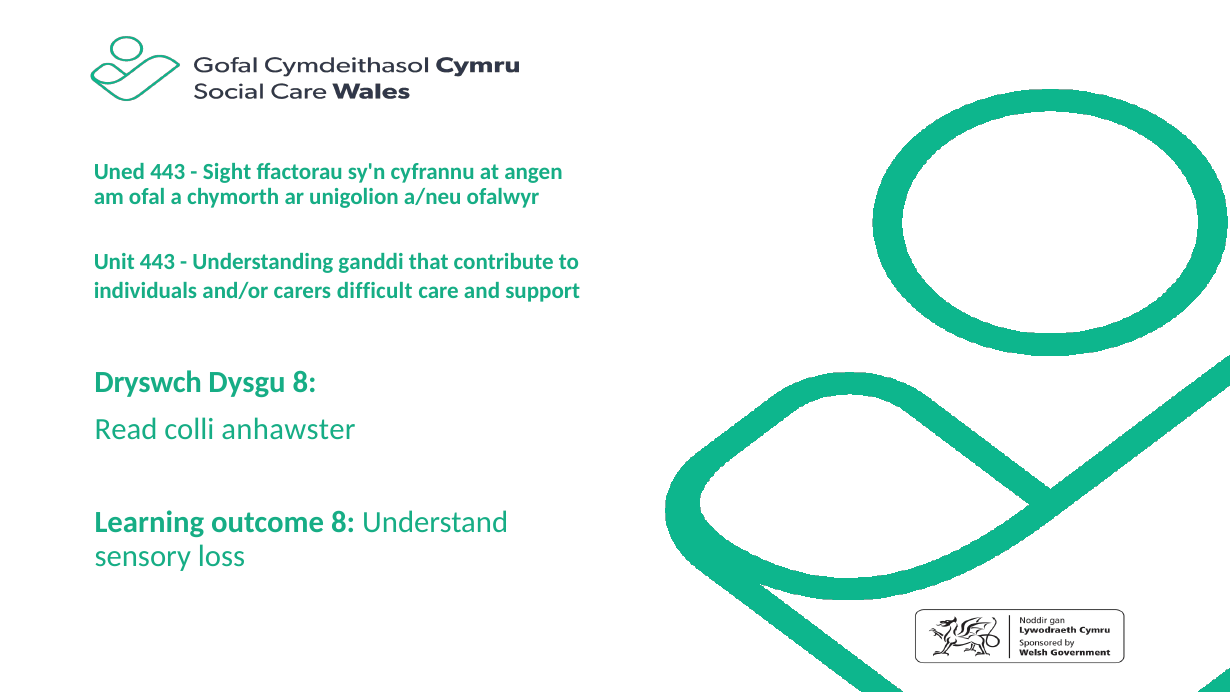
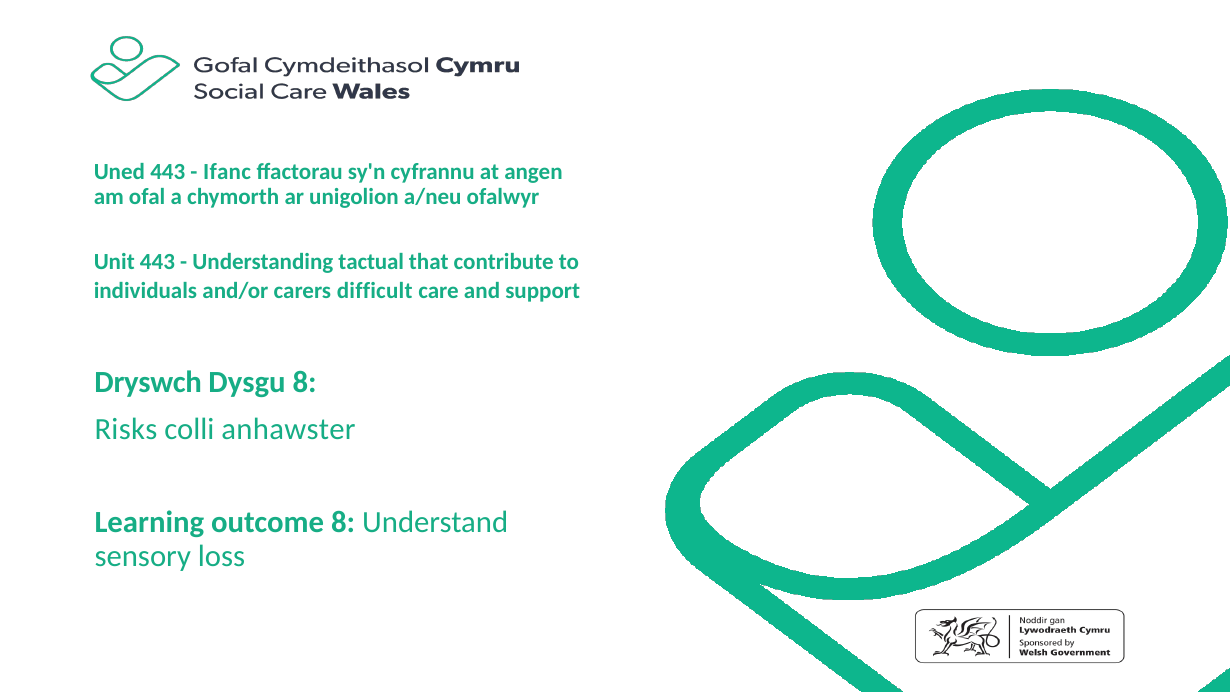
Sight: Sight -> Ifanc (227, 172)
ganddi: ganddi -> tactual (371, 262)
Read: Read -> Risks (126, 429)
